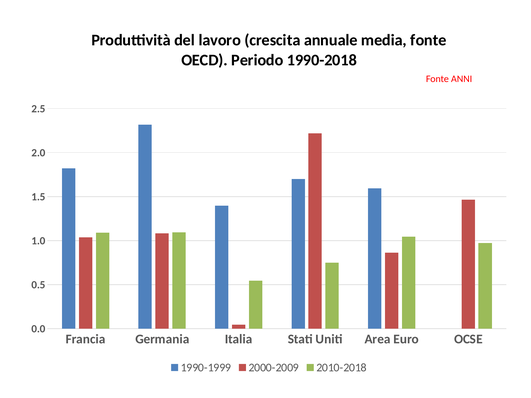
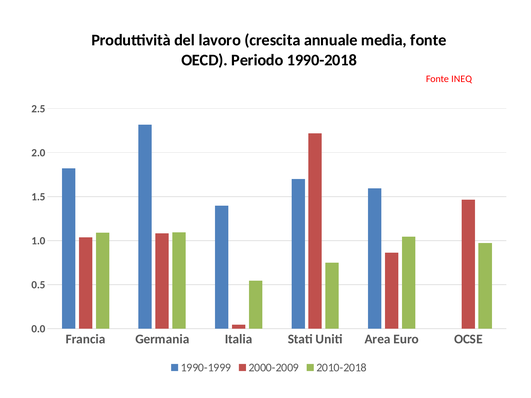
ANNI: ANNI -> INEQ (462, 79)
